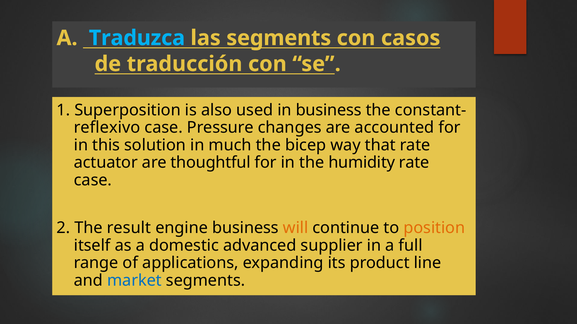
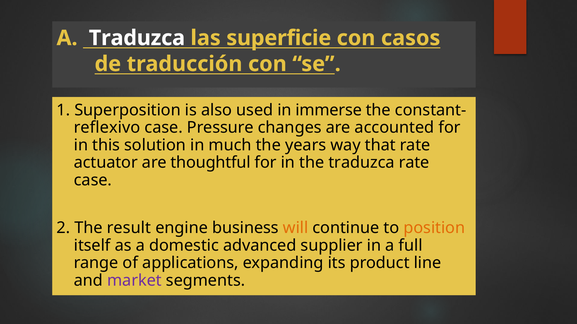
Traduzca colour: light blue -> white (137, 38)
las segments: segments -> superficie (279, 38)
in business: business -> immerse (329, 110)
bicep: bicep -> years (306, 145)
the humidity: humidity -> traduzca (362, 163)
market colour: blue -> purple (134, 281)
